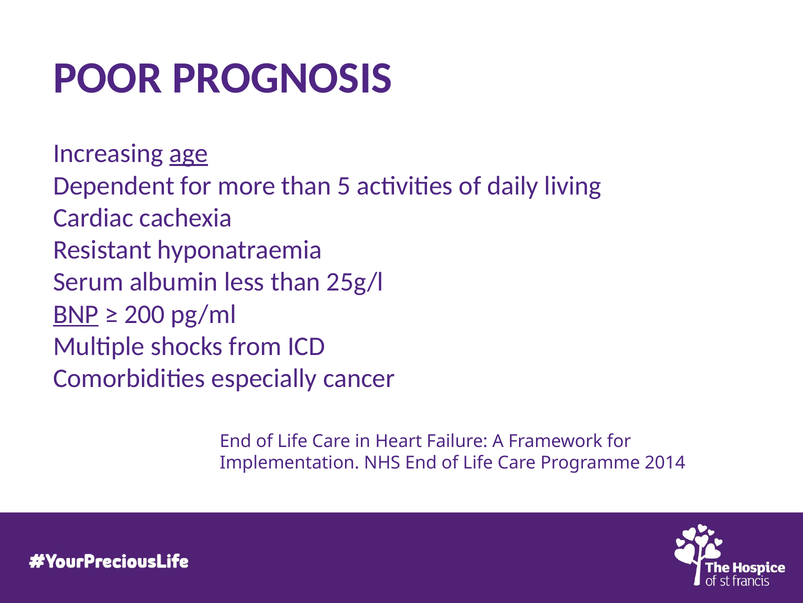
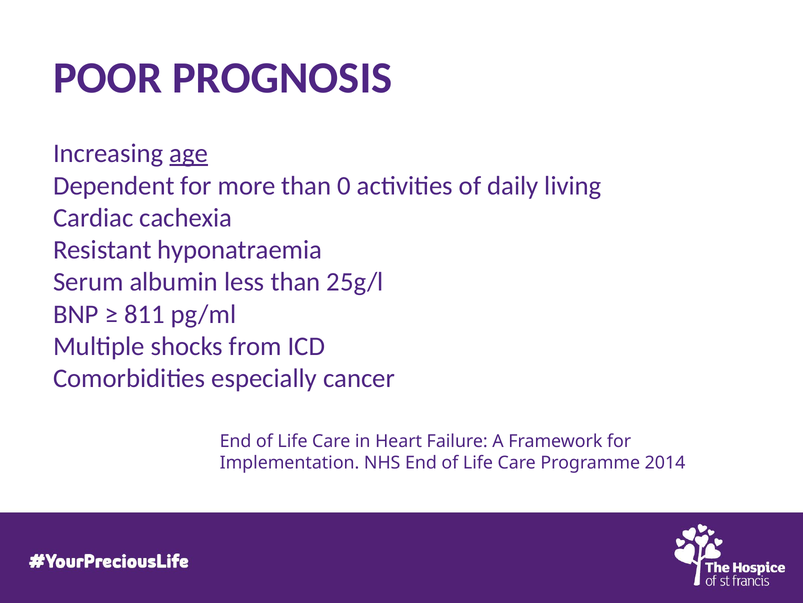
5: 5 -> 0 (344, 185)
BNP underline: present -> none (76, 314)
200: 200 -> 811 (145, 314)
